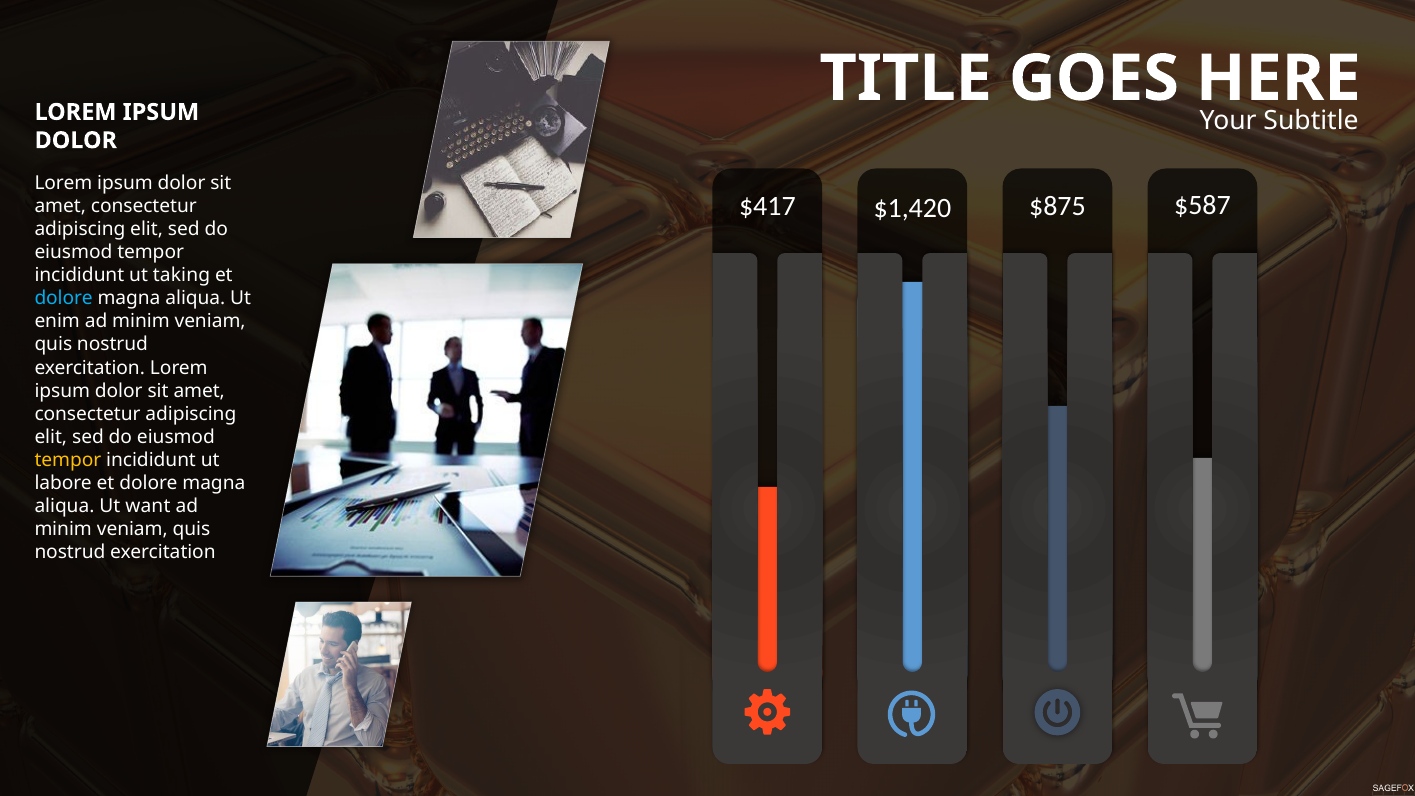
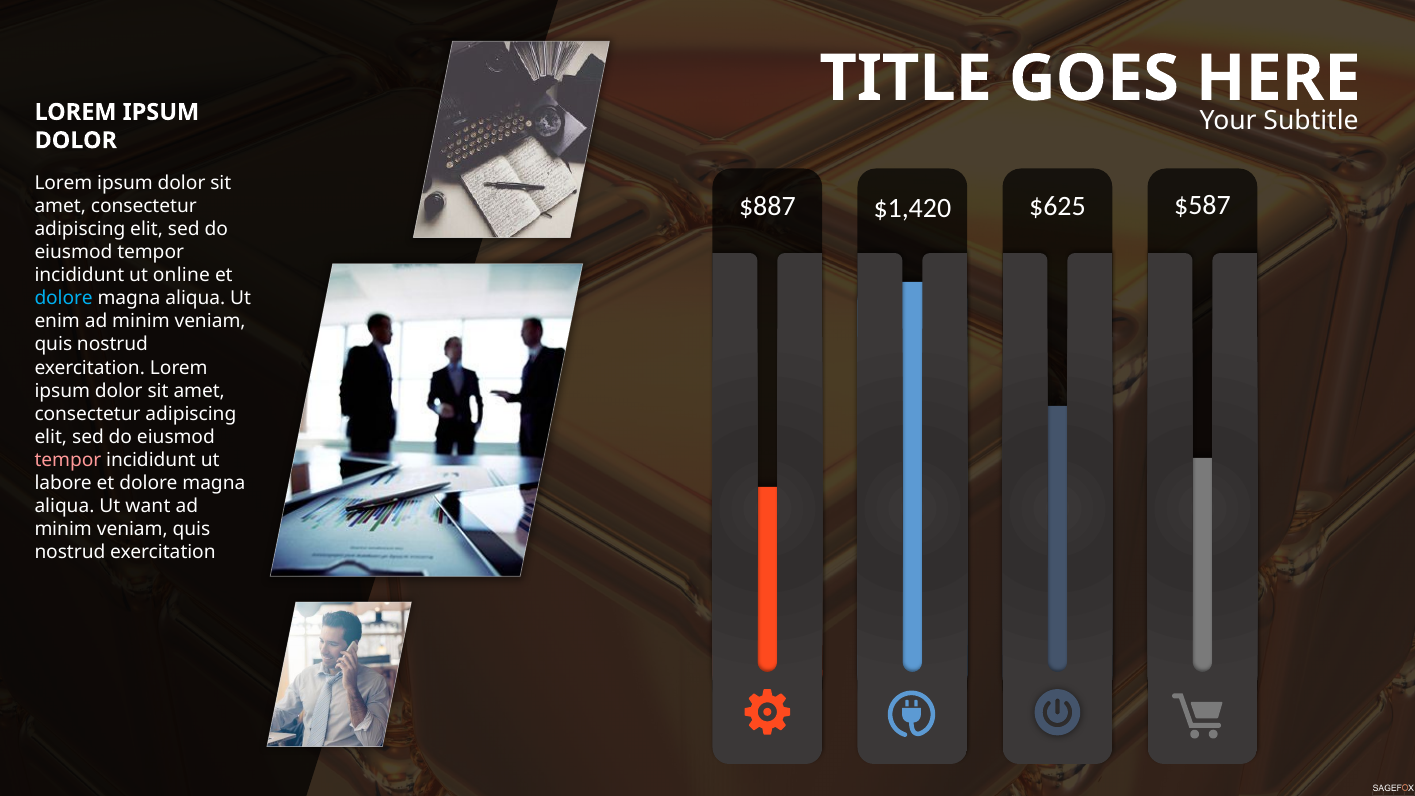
$417: $417 -> $887 (767, 206)
$875: $875 -> $625 (1057, 206)
taking: taking -> online (181, 276)
tempor colour: yellow -> pink (68, 460)
